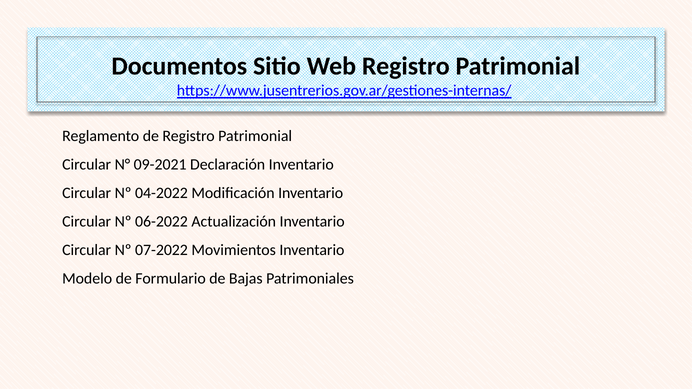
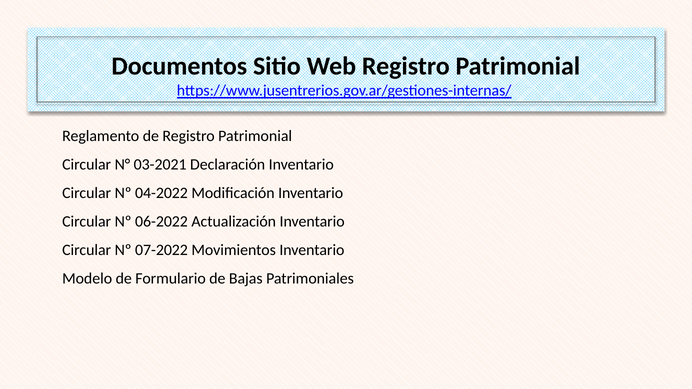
09-2021: 09-2021 -> 03-2021 (160, 165)
